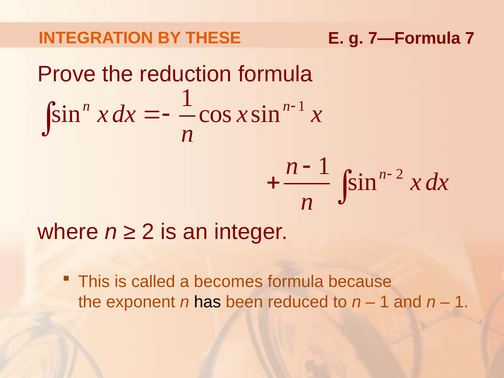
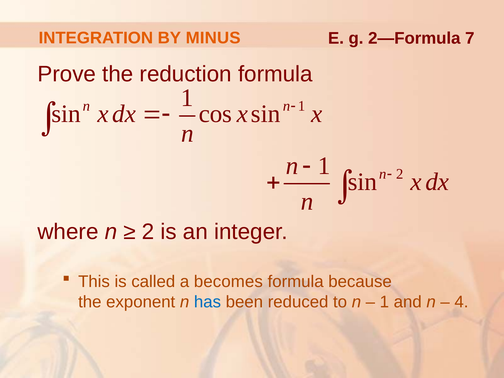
THESE: THESE -> MINUS (213, 38)
7—Formula: 7—Formula -> 2—Formula (414, 38)
has colour: black -> blue (207, 302)
1: 1 -> 4 (461, 302)
